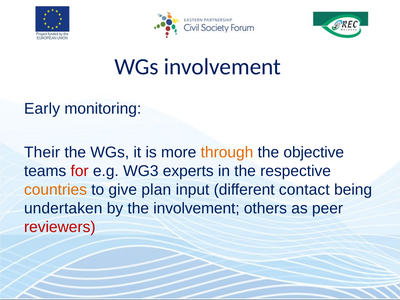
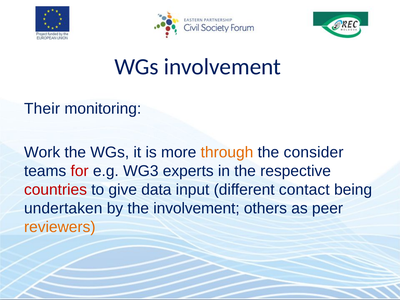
Early: Early -> Their (42, 109)
Their: Their -> Work (42, 152)
objective: objective -> consider (314, 152)
countries colour: orange -> red (55, 190)
plan: plan -> data (156, 190)
reviewers colour: red -> orange (60, 227)
